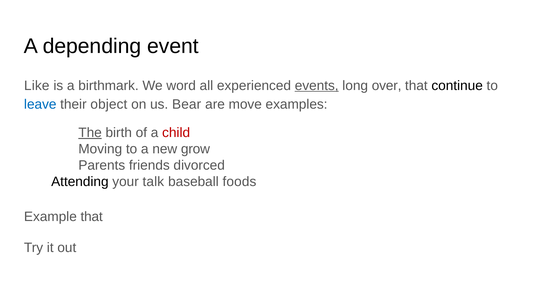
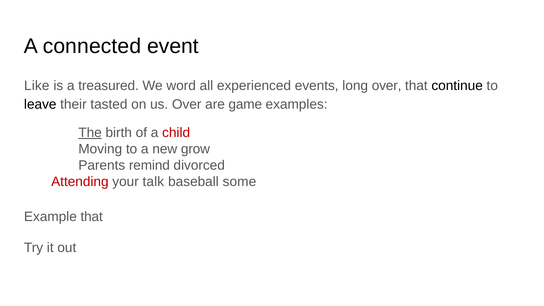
depending: depending -> connected (92, 46)
birthmark: birthmark -> treasured (109, 86)
events underline: present -> none (317, 86)
leave colour: blue -> black (40, 104)
object: object -> tasted (109, 104)
us Bear: Bear -> Over (187, 104)
move: move -> game (245, 104)
friends: friends -> remind (149, 165)
Attending colour: black -> red (80, 182)
foods: foods -> some (239, 182)
